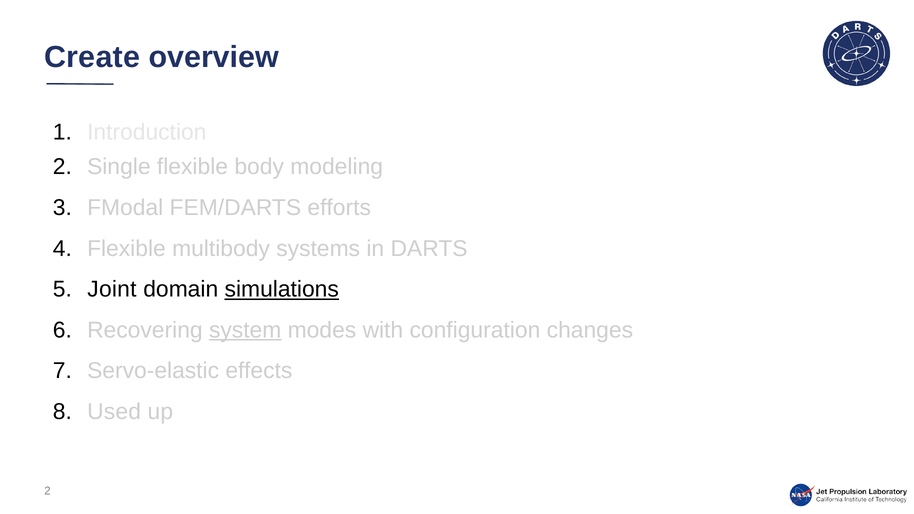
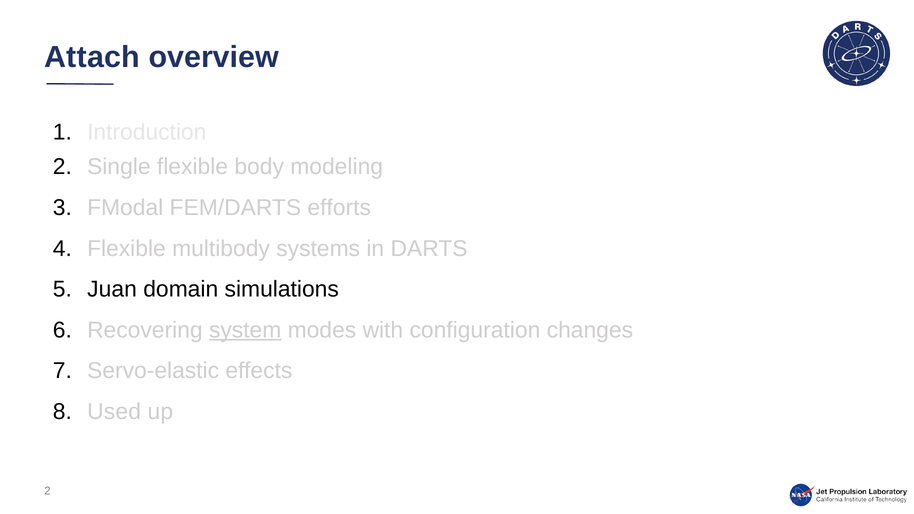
Create: Create -> Attach (92, 57)
Joint: Joint -> Juan (112, 289)
simulations underline: present -> none (282, 289)
